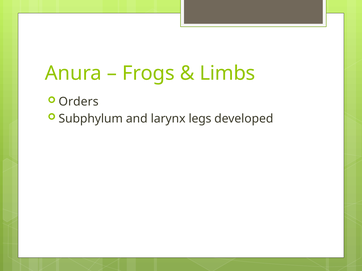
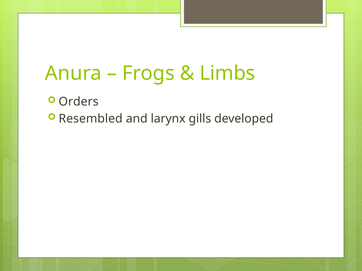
Subphylum: Subphylum -> Resembled (91, 119)
legs: legs -> gills (200, 119)
